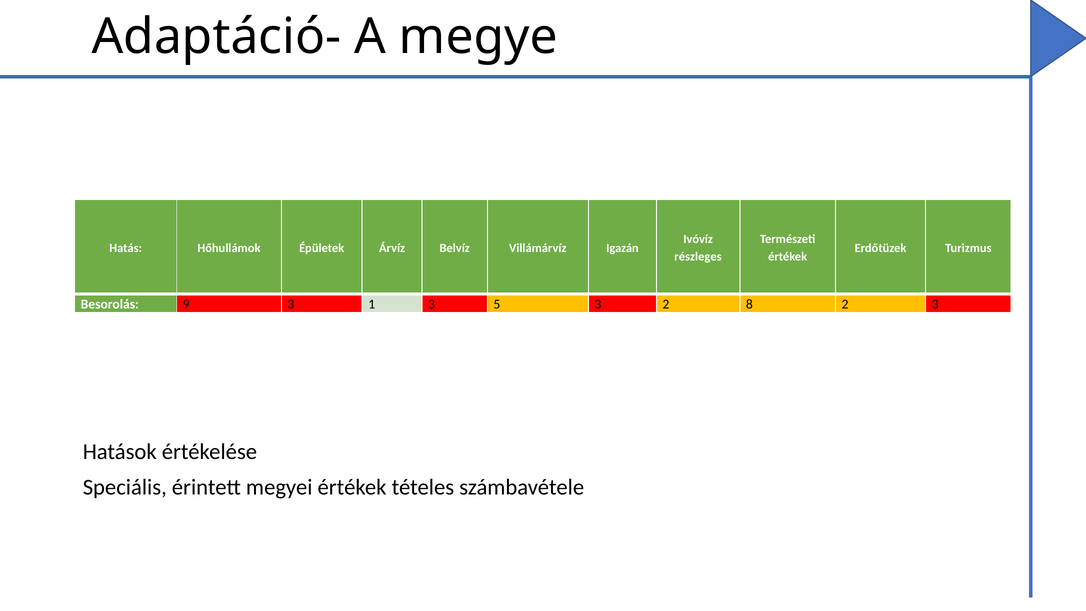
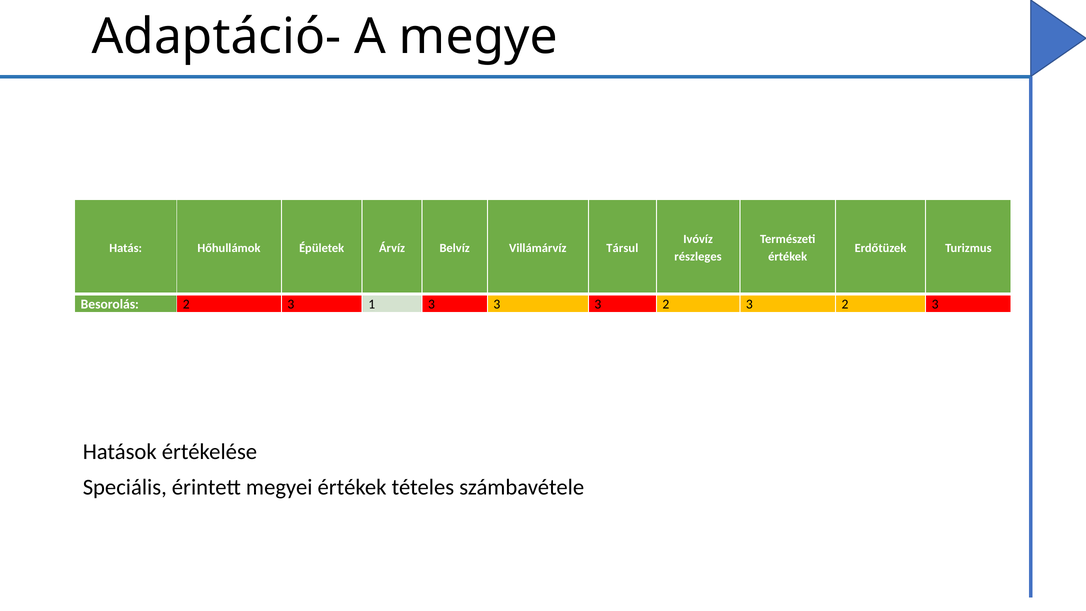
Igazán: Igazán -> Társul (622, 248)
Besorolás 9: 9 -> 2 (186, 304)
1 3 5: 5 -> 3 (497, 304)
8: 8 -> 3 (749, 304)
